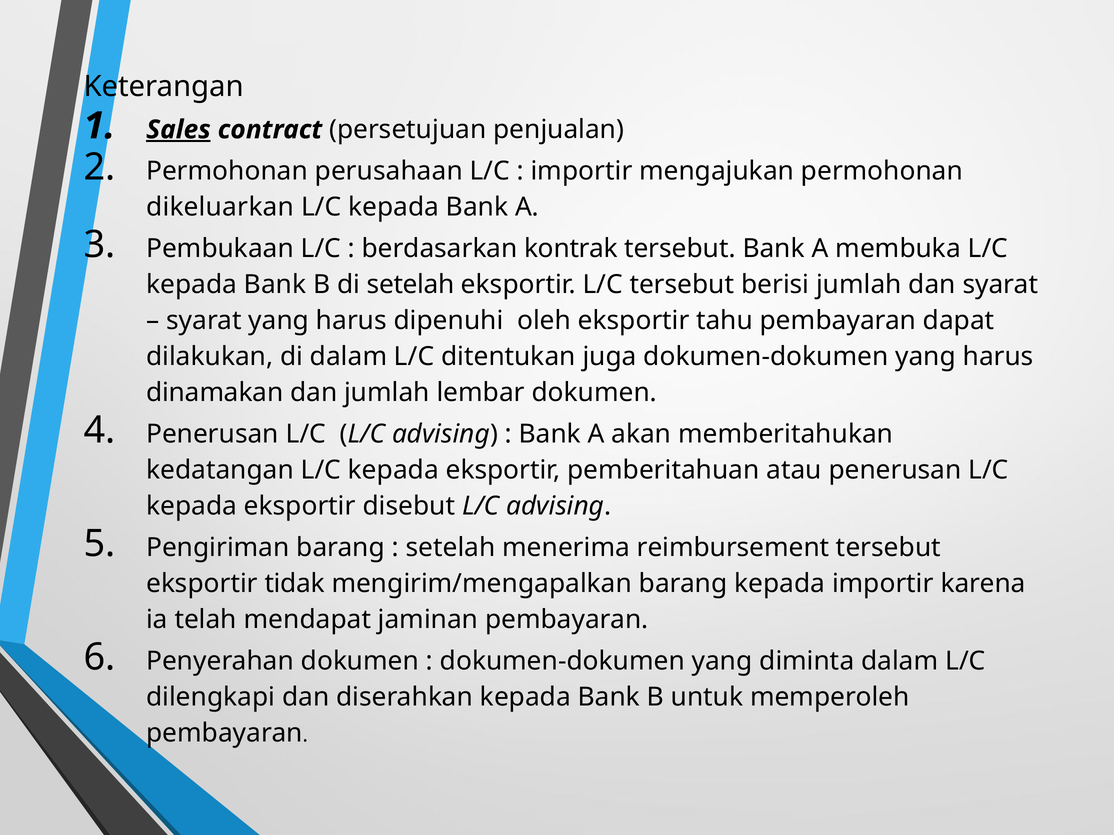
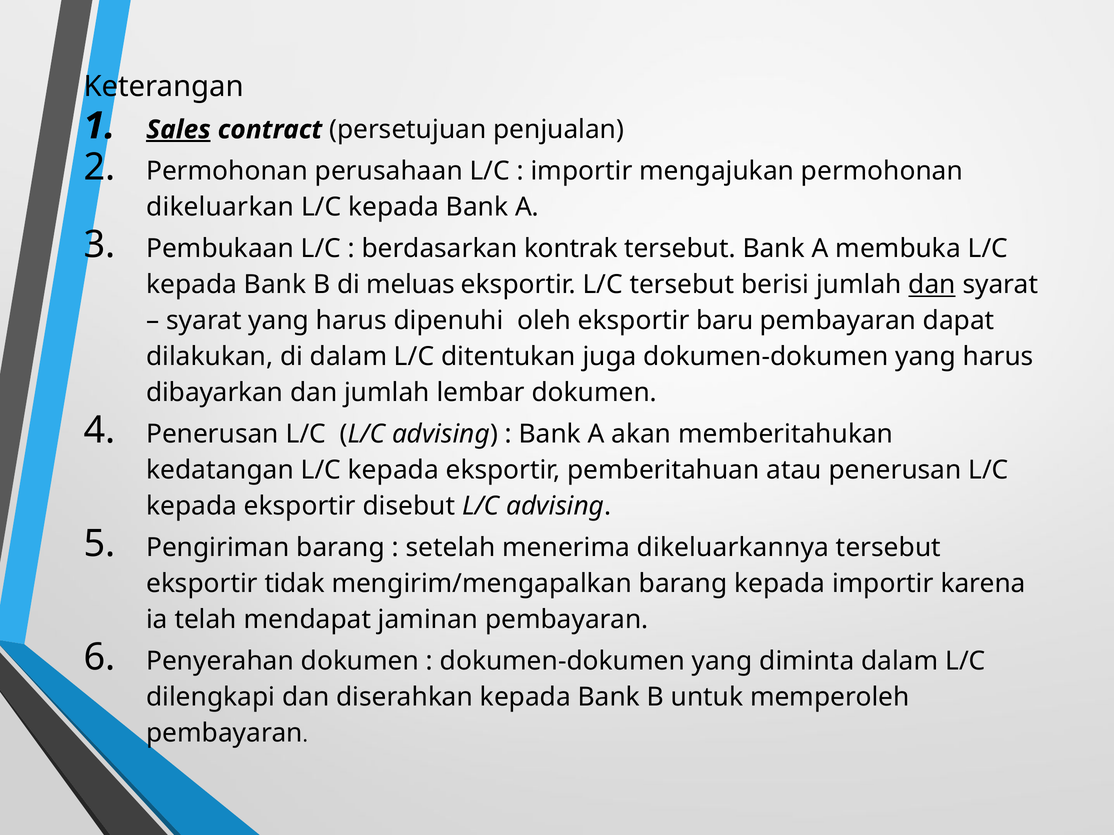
di setelah: setelah -> meluas (411, 285)
dan underline: none -> present (932, 285)
tahu: tahu -> baru (725, 321)
dinamakan: dinamakan -> dibayarkan (215, 393)
reimbursement: reimbursement -> dikeluarkannya (733, 548)
